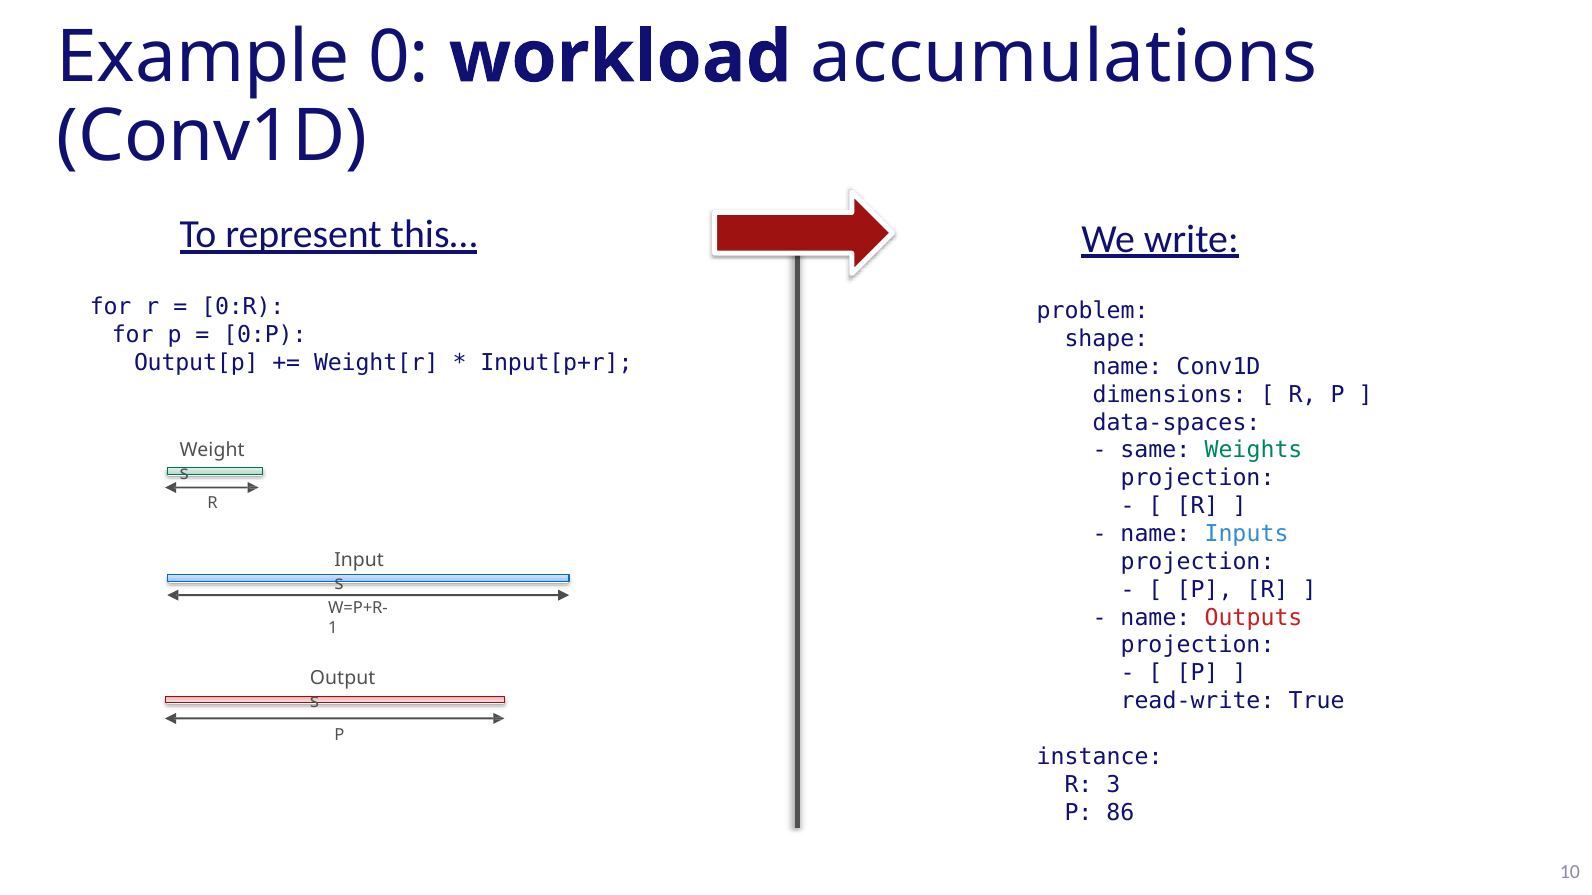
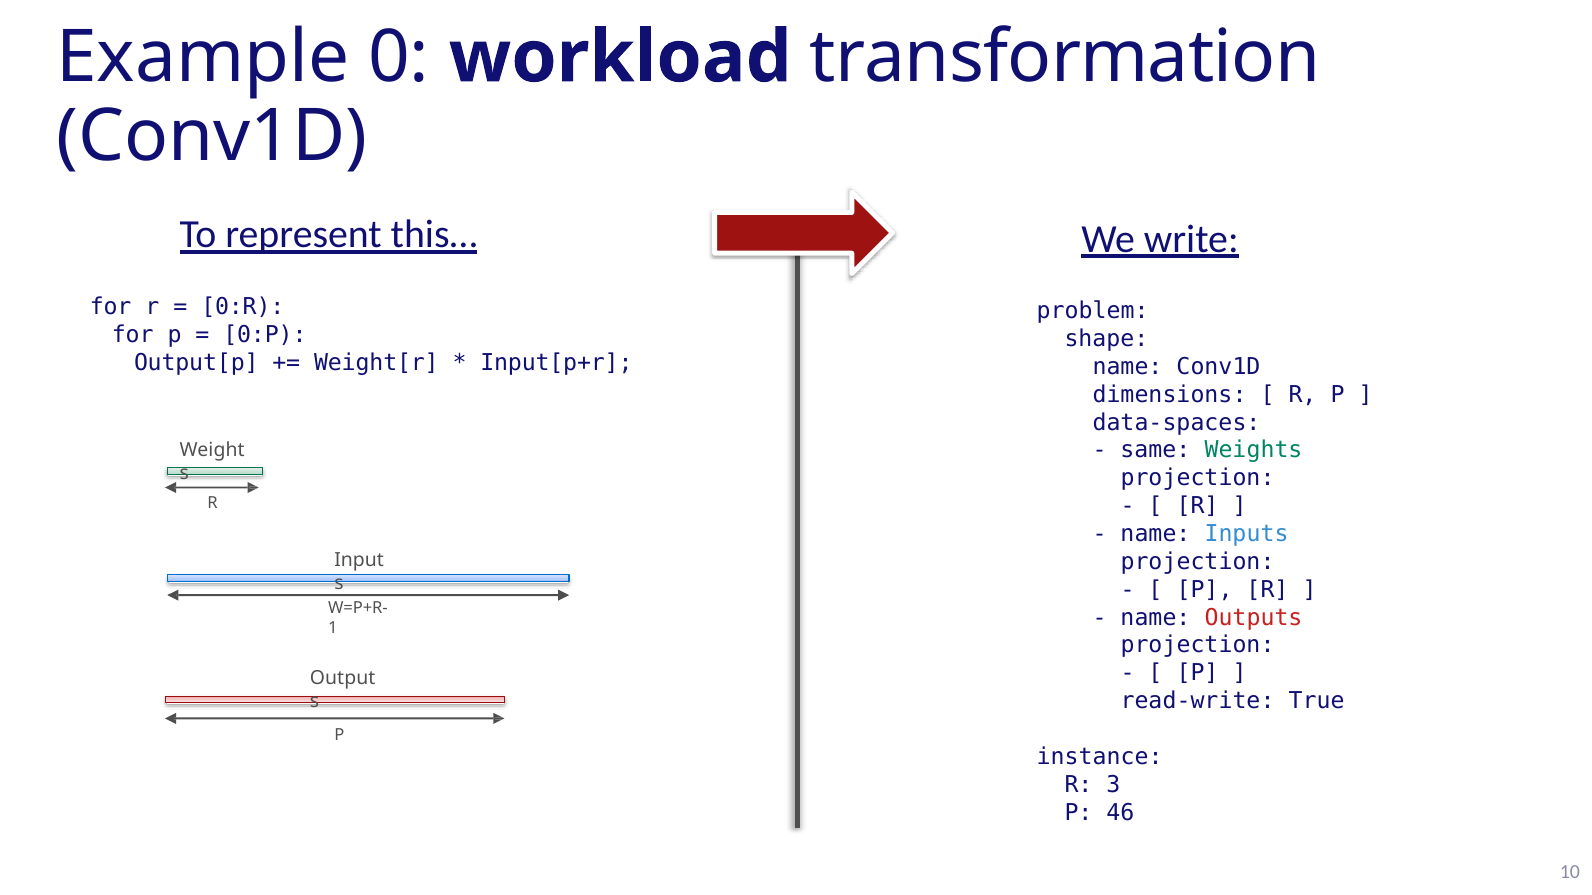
accumulations: accumulations -> transformation (1065, 57)
86: 86 -> 46 (1120, 813)
